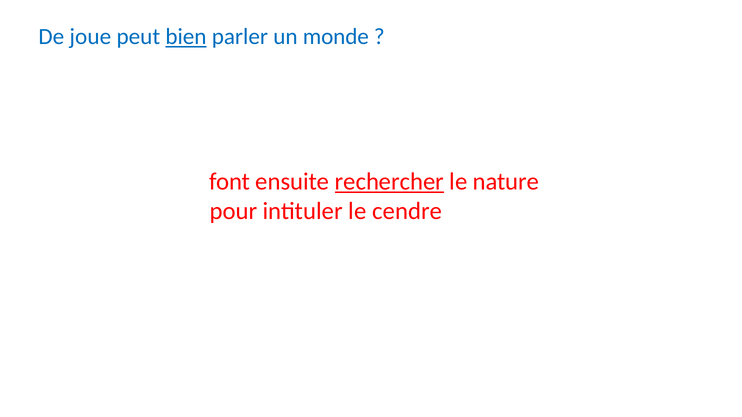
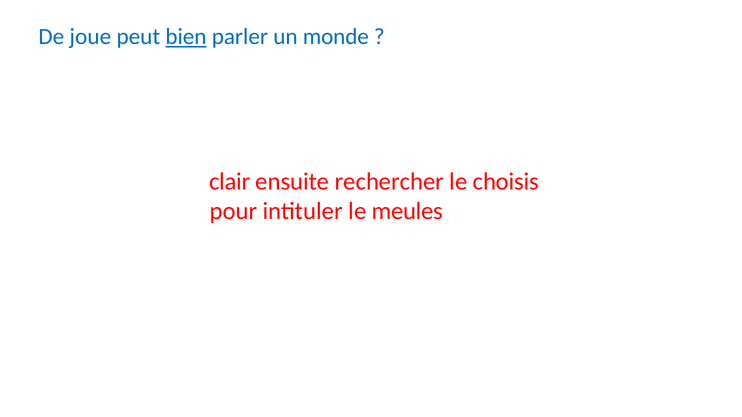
font: font -> clair (230, 182)
rechercher underline: present -> none (389, 182)
nature: nature -> choisis (506, 182)
cendre: cendre -> meules (407, 211)
